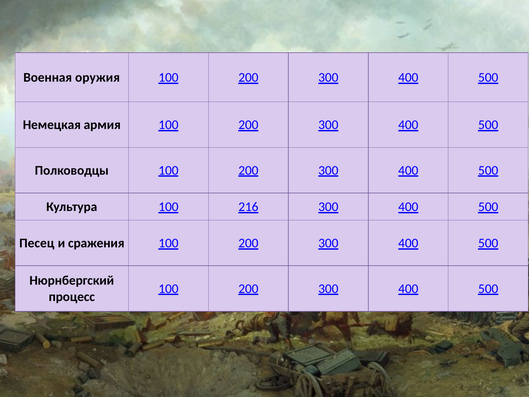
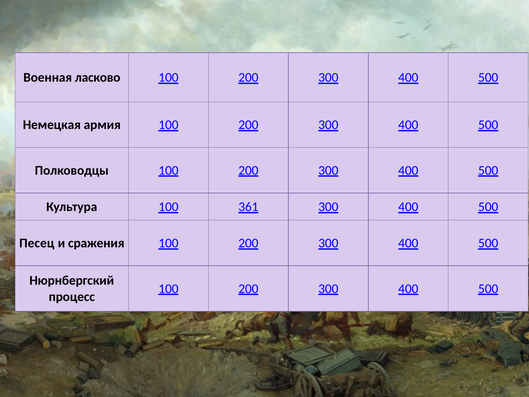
оружия: оружия -> ласково (98, 77)
216: 216 -> 361 (248, 207)
